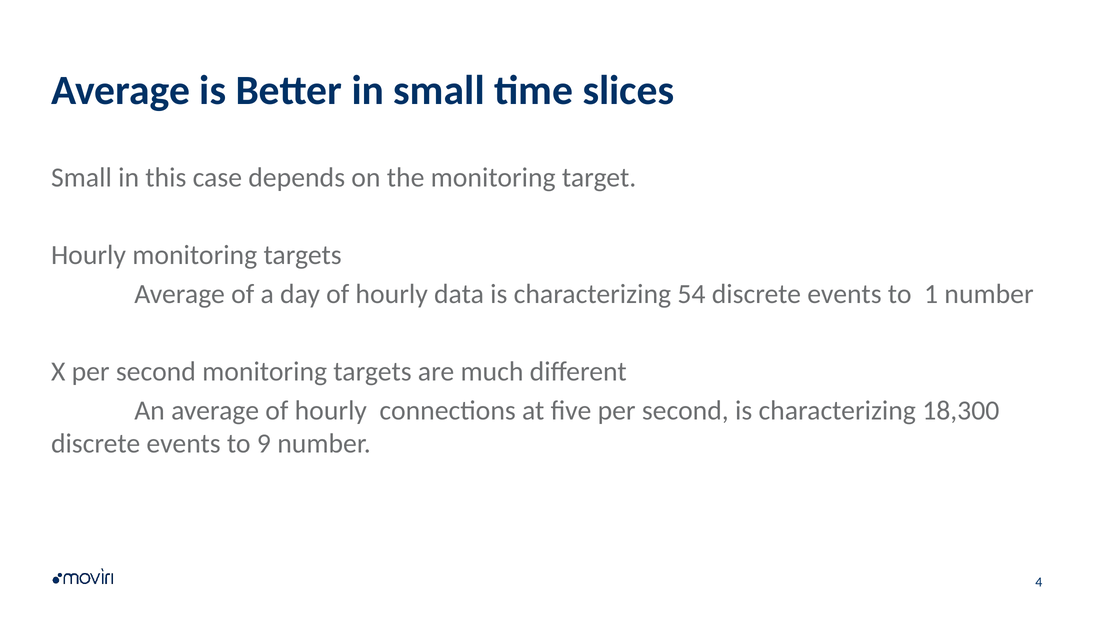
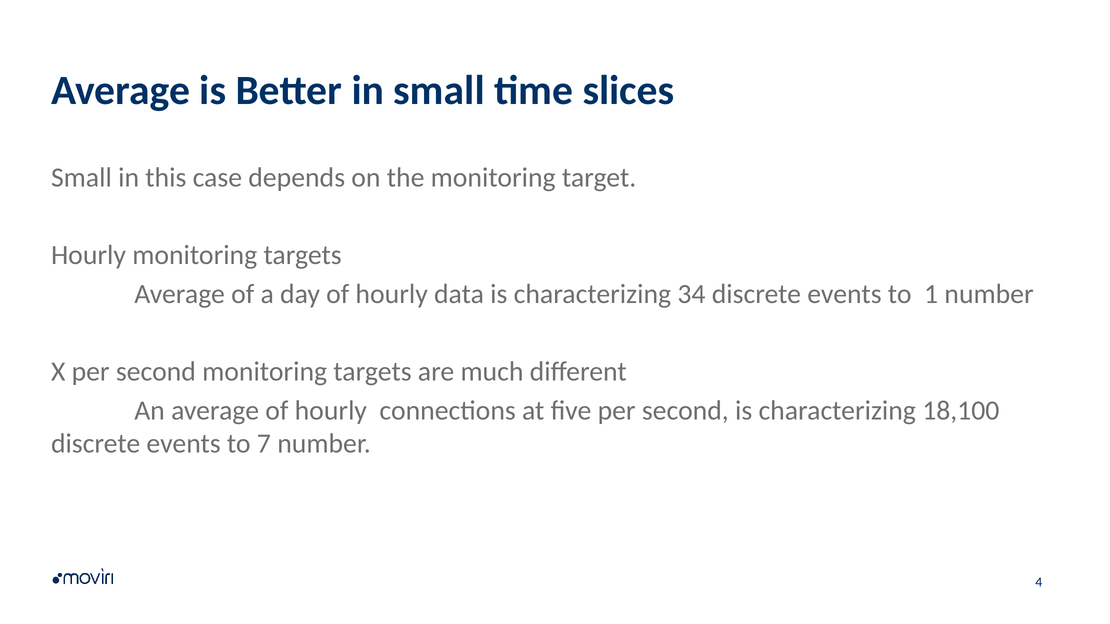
54: 54 -> 34 (691, 294)
18,300: 18,300 -> 18,100 (961, 411)
9: 9 -> 7 (264, 444)
